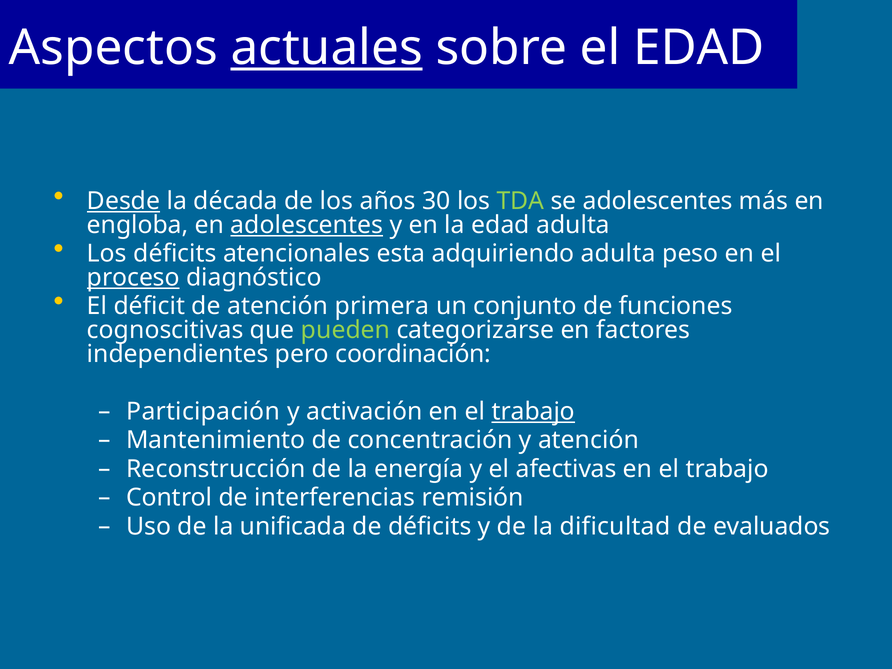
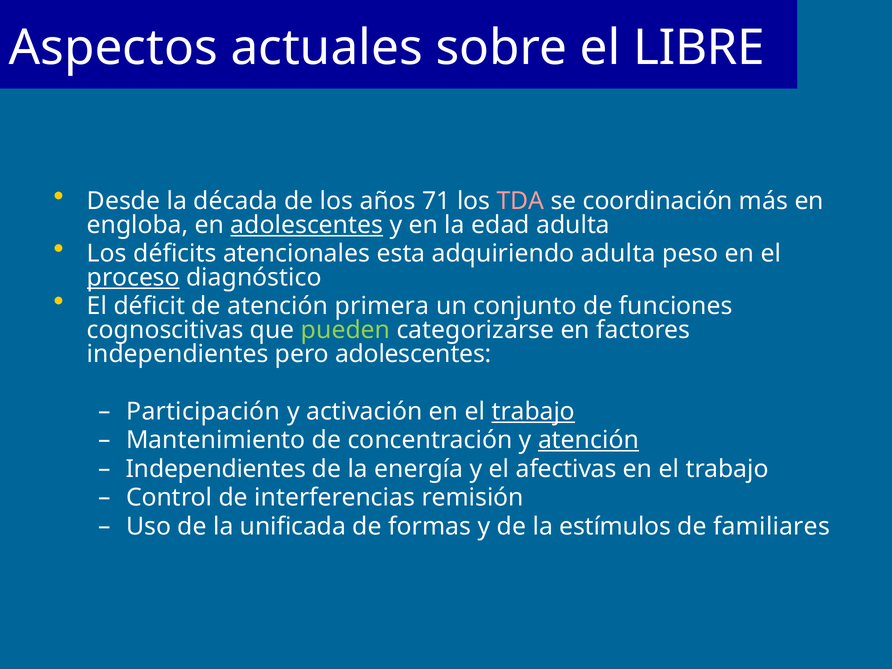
actuales underline: present -> none (327, 48)
el EDAD: EDAD -> LIBRE (699, 48)
Desde underline: present -> none (124, 201)
30: 30 -> 71 (436, 201)
TDA colour: light green -> pink (521, 201)
se adolescentes: adolescentes -> coordinación (658, 201)
pero coordinación: coordinación -> adolescentes (413, 354)
atención underline: none -> present (588, 440)
Reconstrucción: Reconstrucción -> Independientes (216, 469)
de déficits: déficits -> formas (430, 526)
dificultad: dificultad -> estímulos (615, 526)
evaluados: evaluados -> familiares (772, 526)
